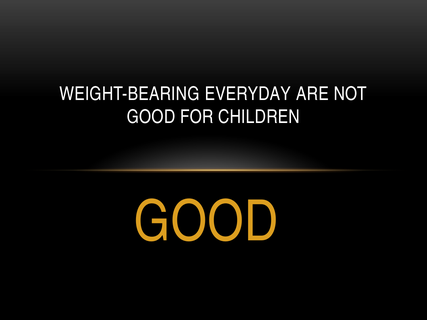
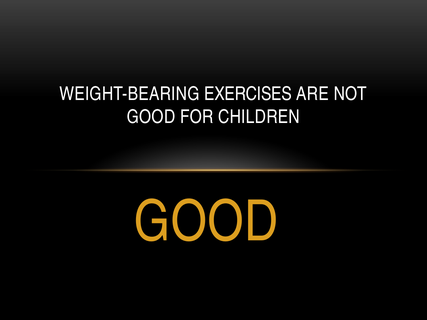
EVERYDAY: EVERYDAY -> EXERCISES (248, 94)
